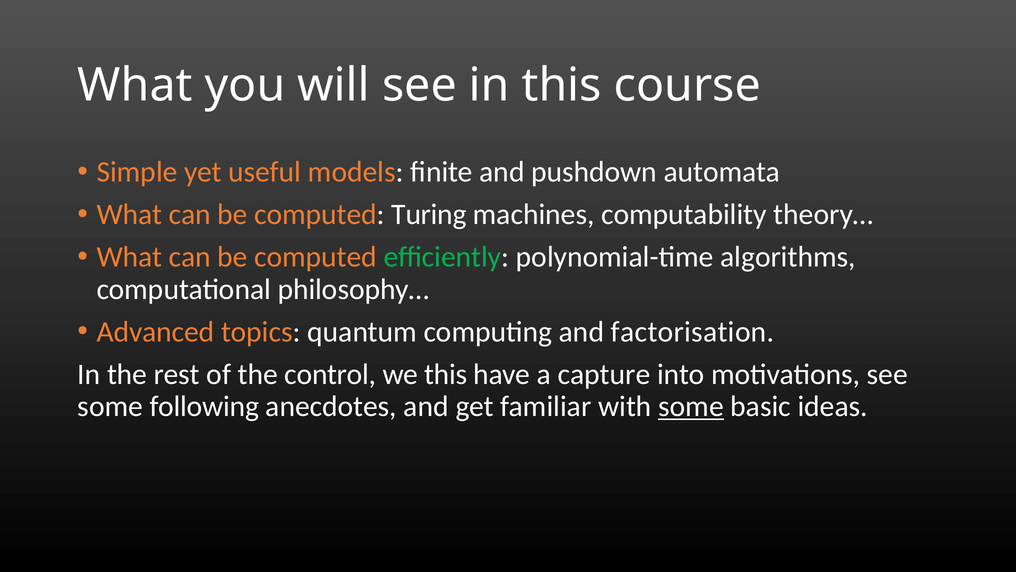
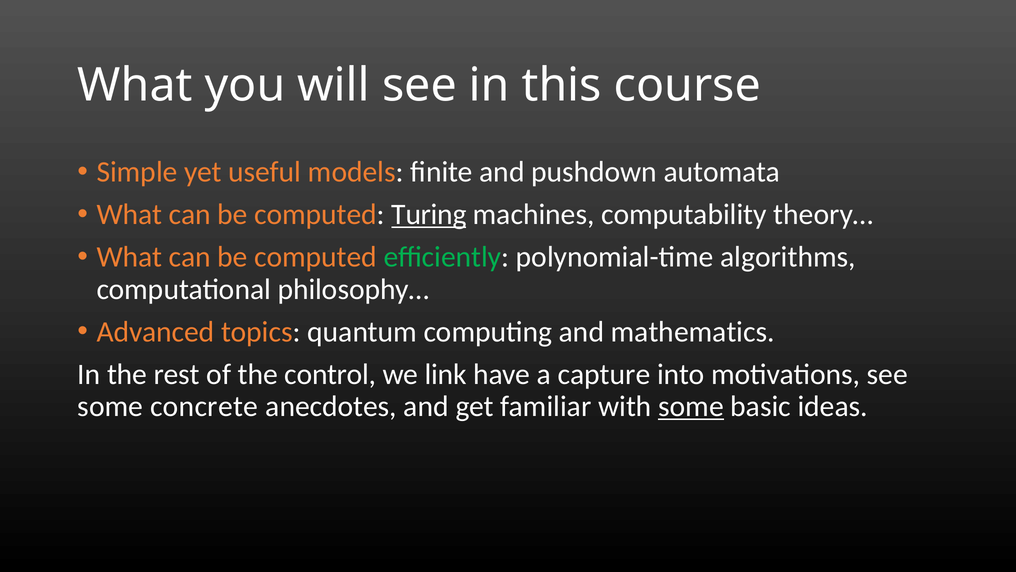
Turing underline: none -> present (429, 214)
factorisation: factorisation -> mathematics (693, 332)
we this: this -> link (446, 374)
following: following -> concrete (204, 406)
